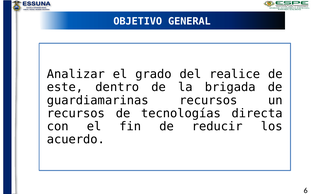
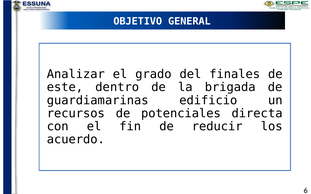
realice: realice -> finales (235, 74)
guardiamarinas recursos: recursos -> edificio (208, 100)
tecnologías: tecnologías -> potenciales (181, 114)
